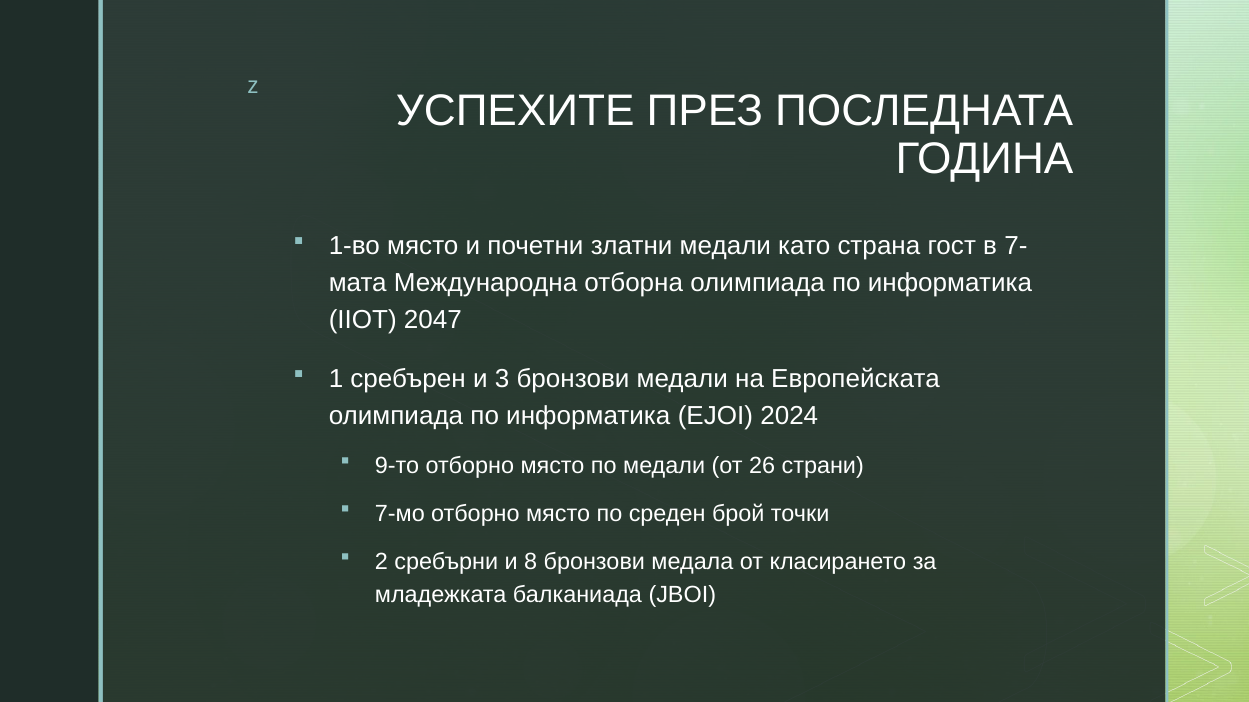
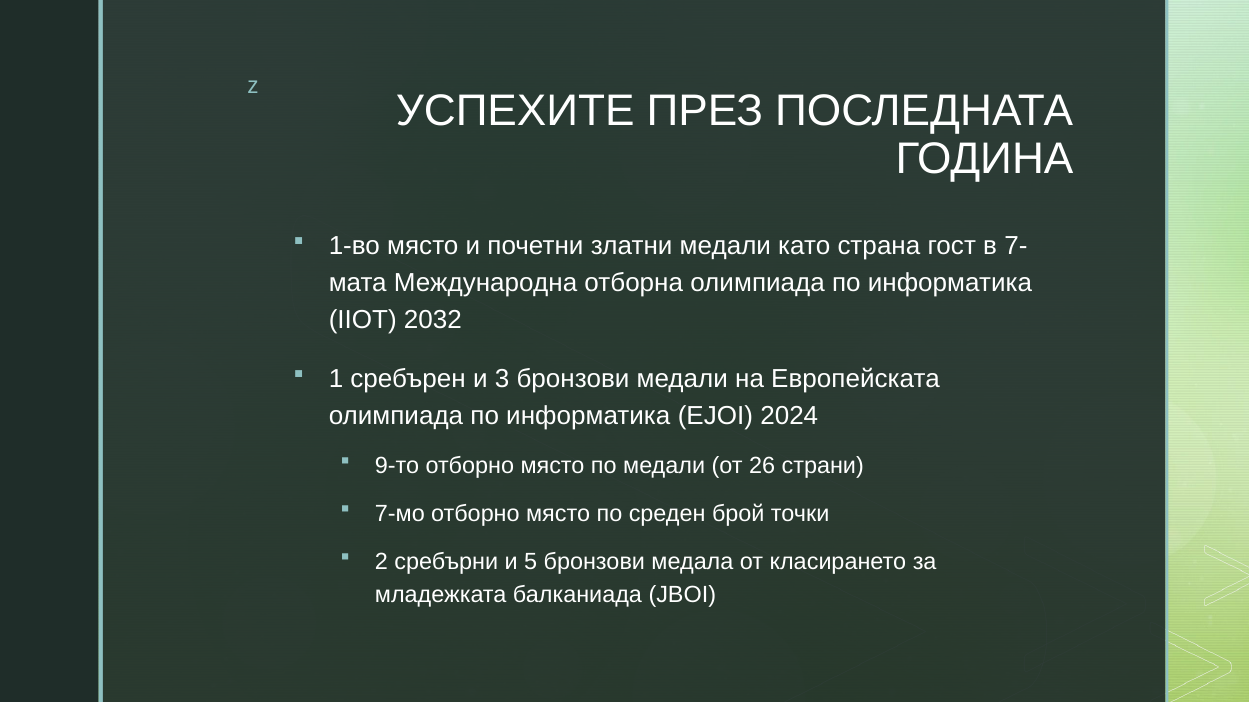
2047: 2047 -> 2032 (433, 321)
8: 8 -> 5 (531, 562)
